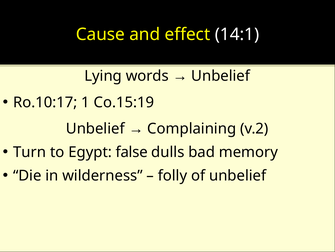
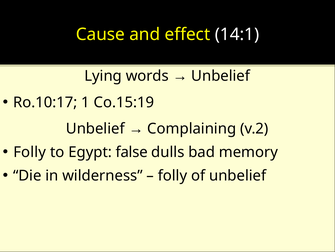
Turn: Turn -> Folly (30, 152)
